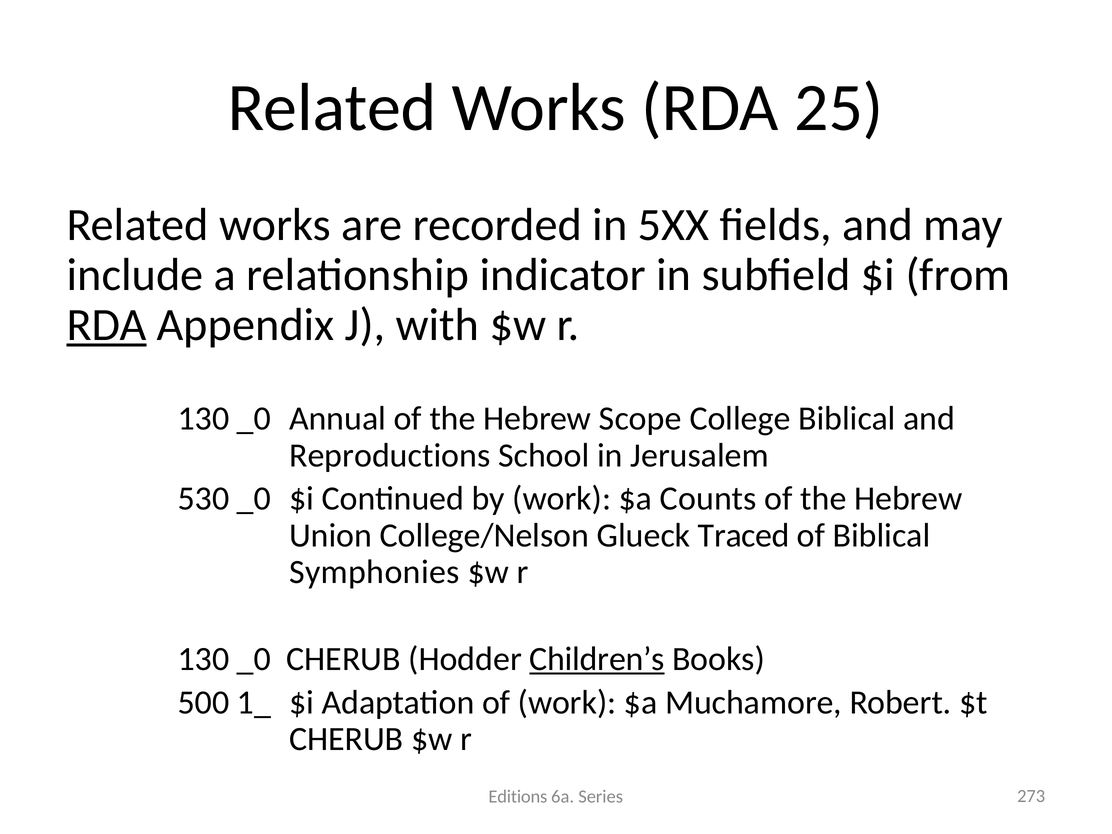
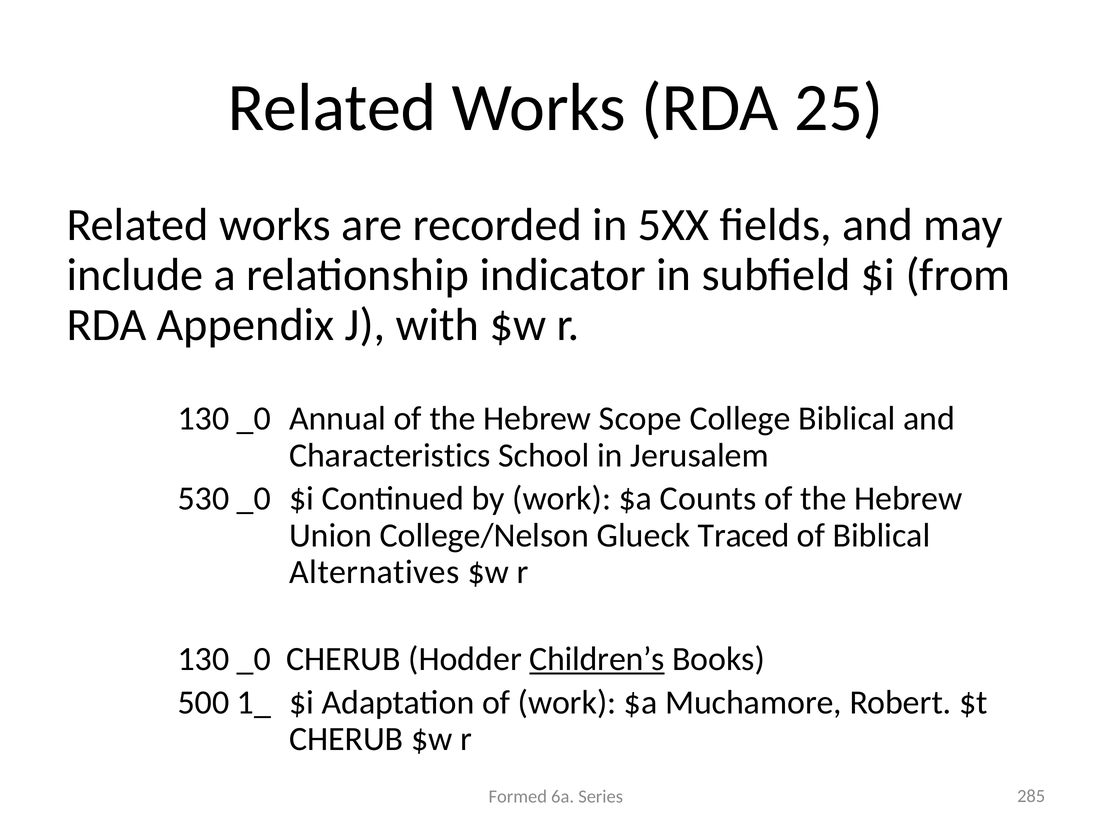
RDA underline: present -> none (107, 325)
Reproductions: Reproductions -> Characteristics (390, 455)
Symphonies: Symphonies -> Alternatives (374, 572)
Editions: Editions -> Formed (518, 796)
273: 273 -> 285 (1031, 796)
